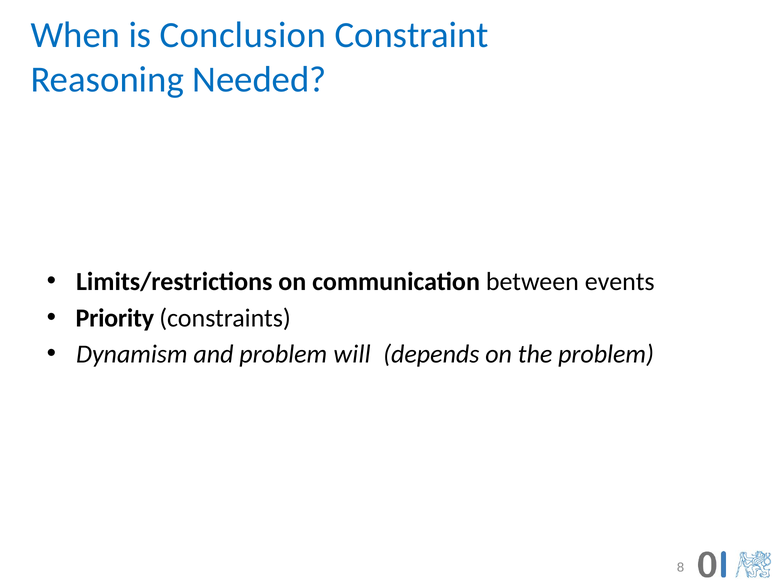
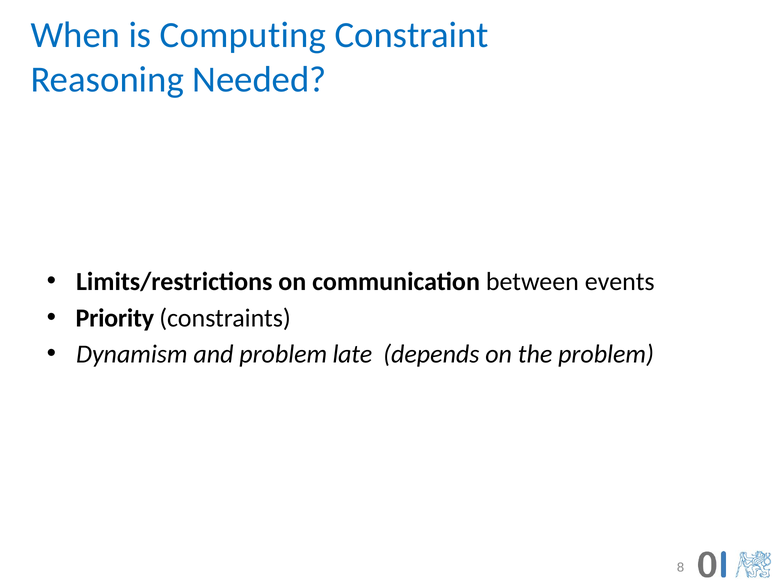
Conclusion: Conclusion -> Computing (243, 35)
will: will -> late (352, 354)
